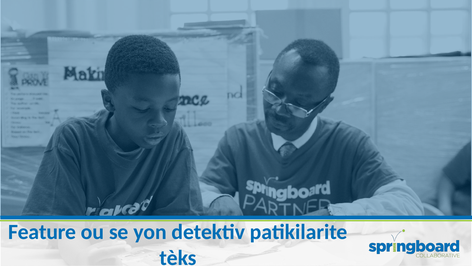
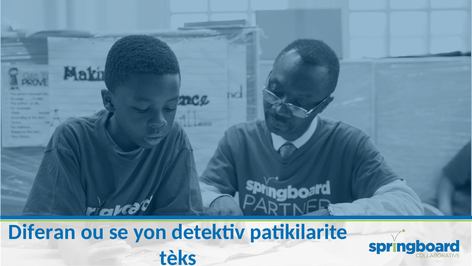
Feature: Feature -> Diferan (42, 231)
